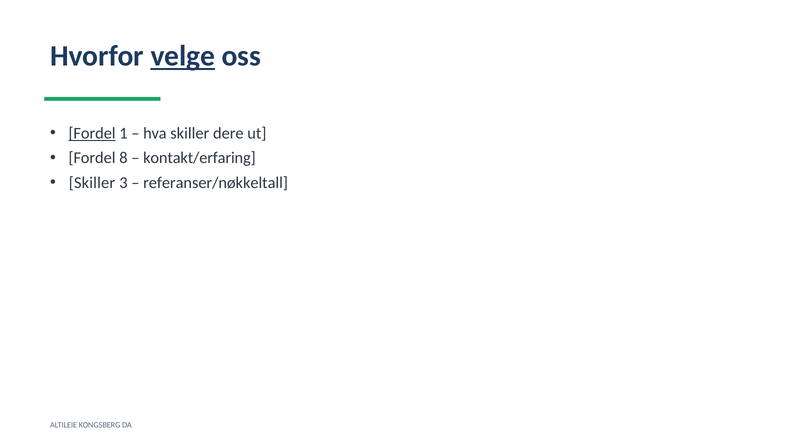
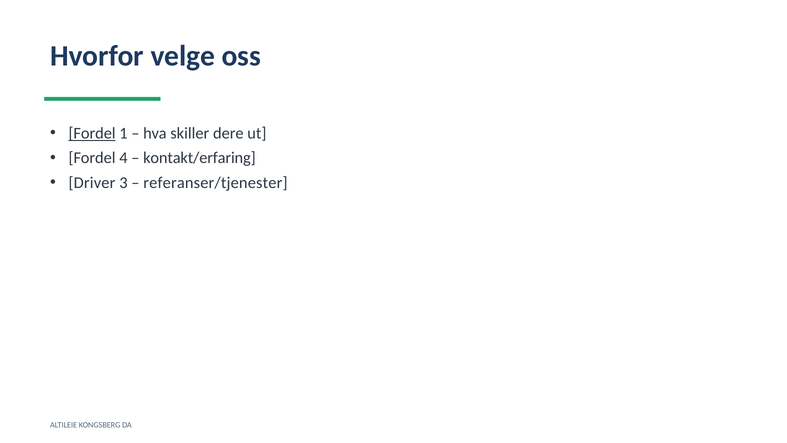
velge underline: present -> none (183, 56)
8: 8 -> 4 (123, 158)
Skiller: Skiller -> Driver (92, 183)
referanser/nøkkeltall: referanser/nøkkeltall -> referanser/tjenester (215, 183)
